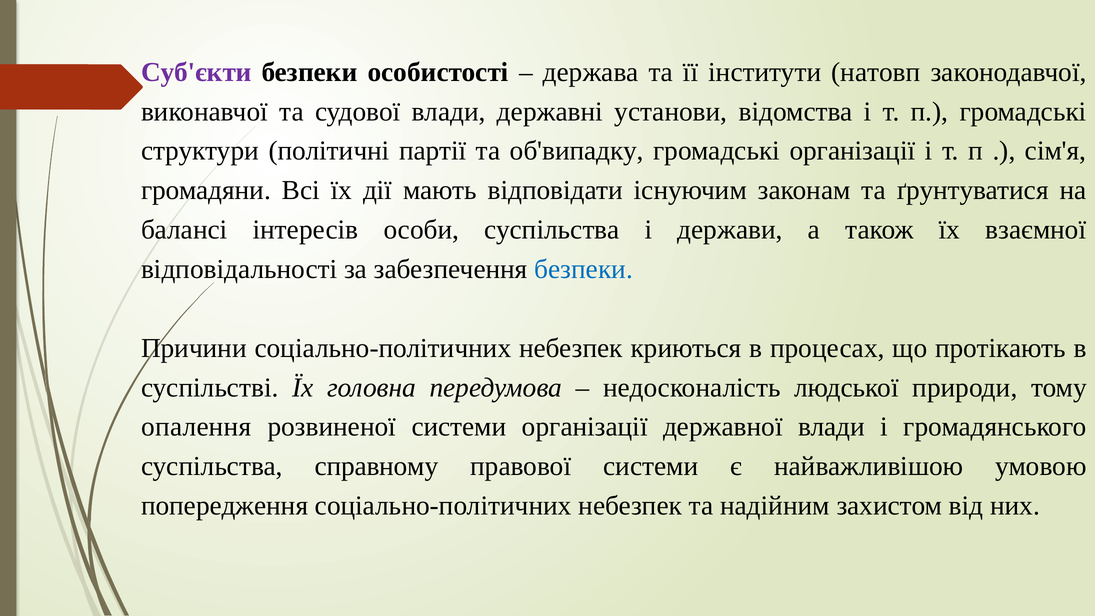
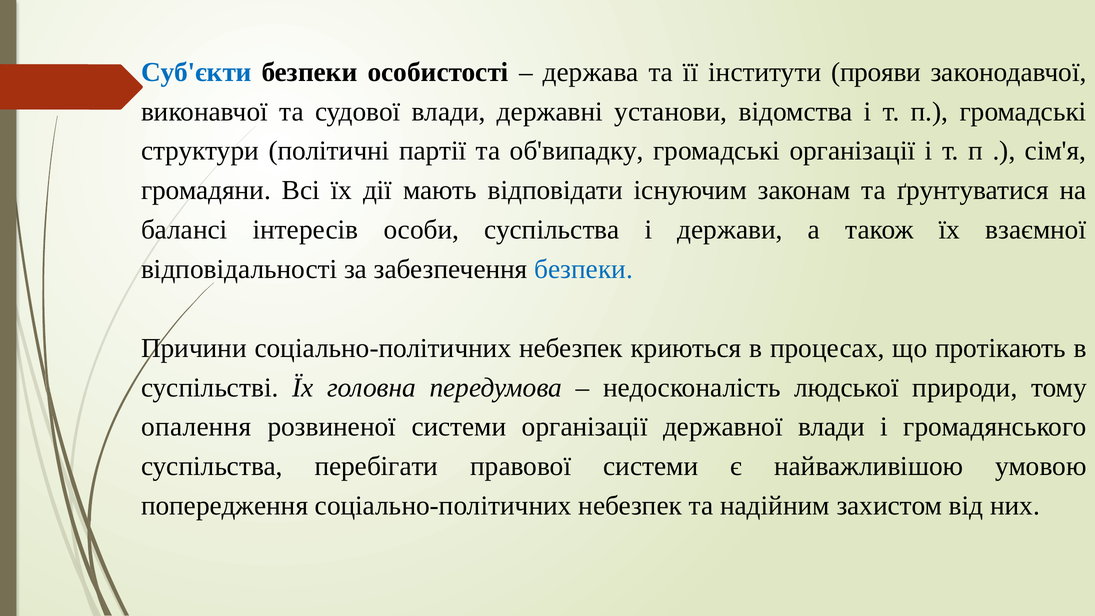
Суб'єкти colour: purple -> blue (196, 72)
натовп: натовп -> прояви (876, 72)
справному: справному -> перебігати (376, 466)
